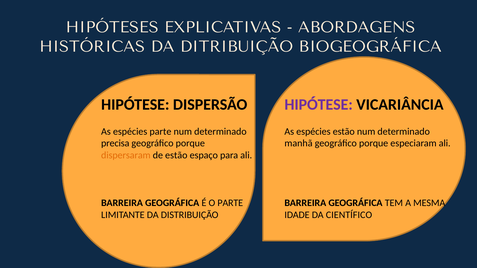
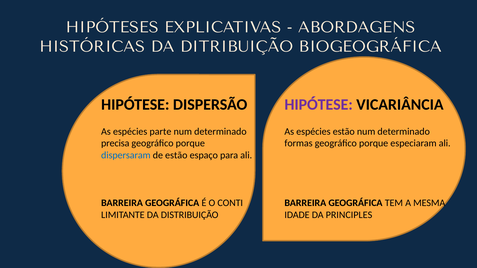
manhã: manhã -> formas (299, 144)
dispersaram colour: orange -> blue (126, 155)
O PARTE: PARTE -> CONTI (230, 203)
CIENTÍFICO: CIENTÍFICO -> PRINCIPLES (349, 215)
